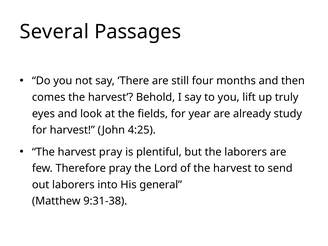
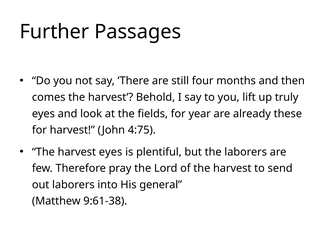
Several: Several -> Further (54, 32)
study: study -> these (288, 114)
4:25: 4:25 -> 4:75 (142, 130)
harvest pray: pray -> eyes (111, 152)
9:31-38: 9:31-38 -> 9:61-38 (105, 201)
